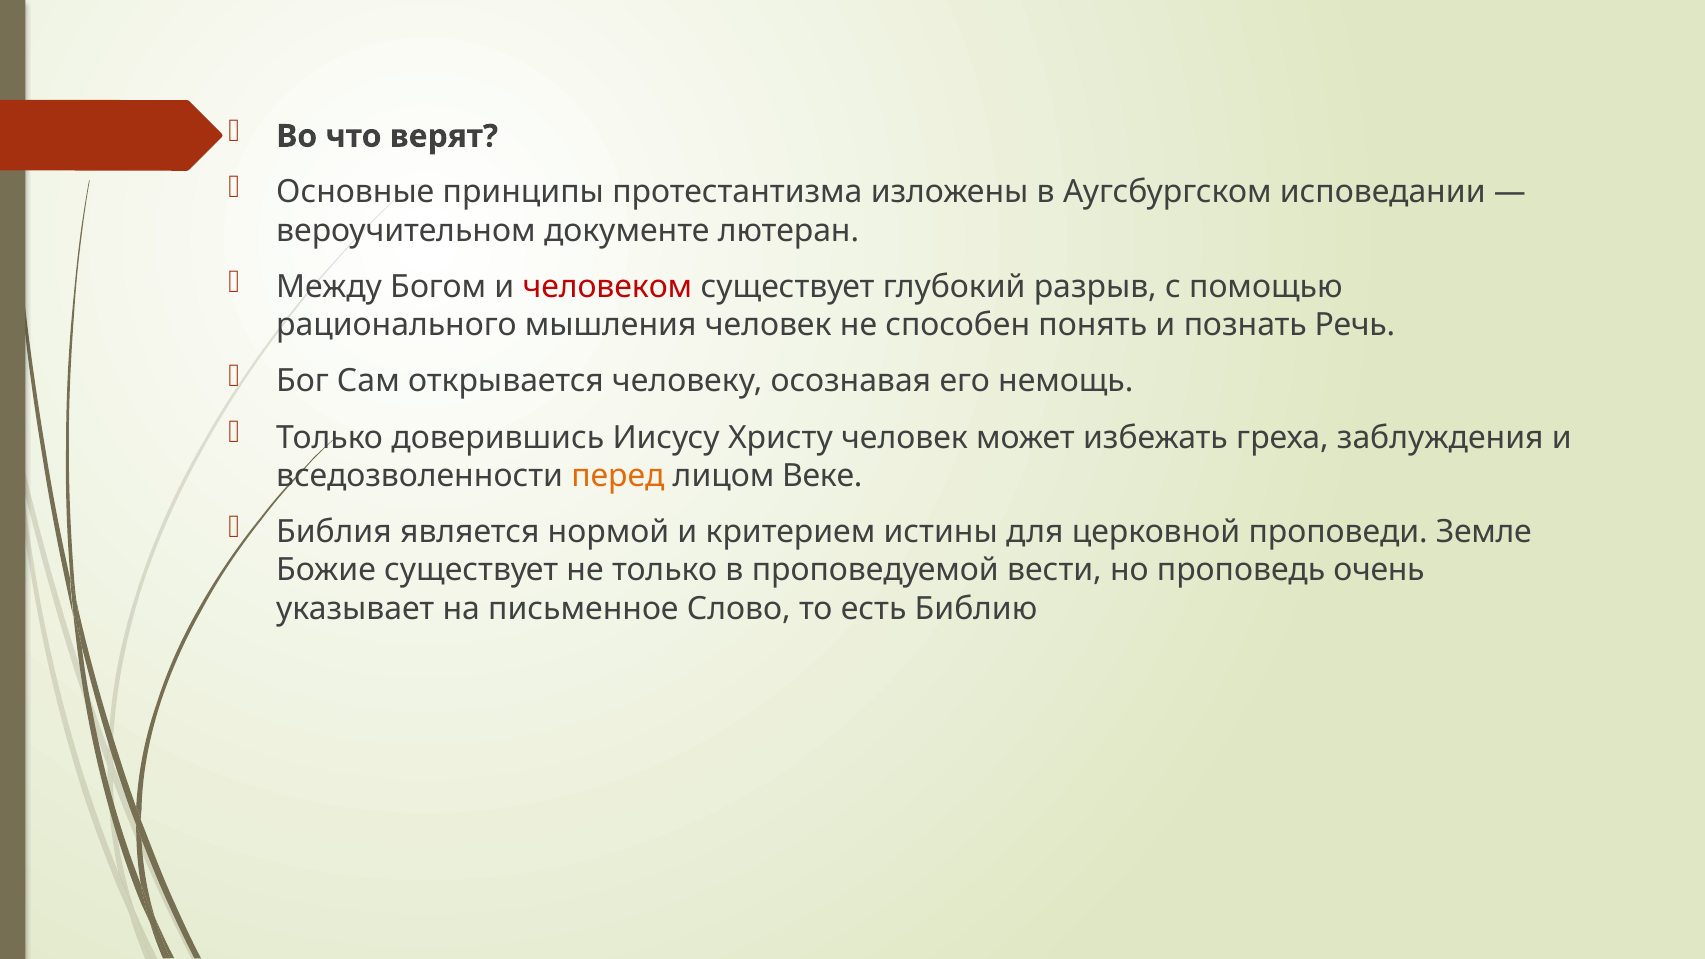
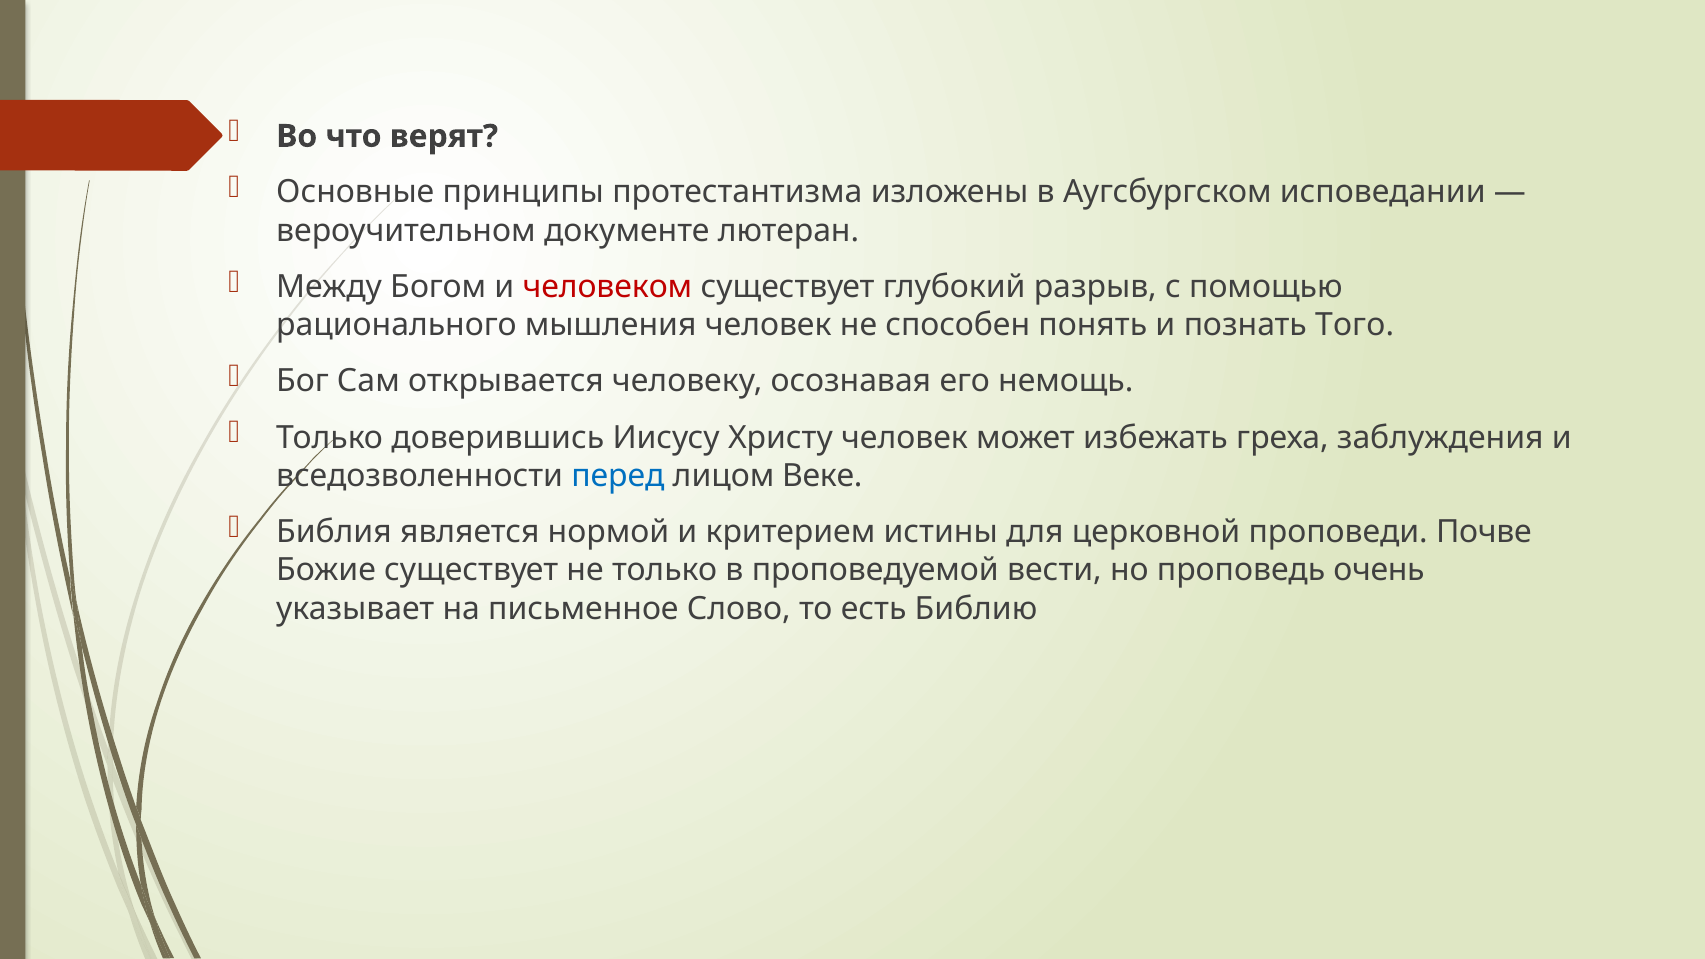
Речь: Речь -> Того (1355, 325)
перед colour: orange -> blue (618, 476)
Земле: Земле -> Почве (1484, 532)
